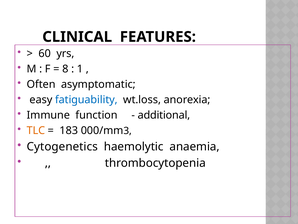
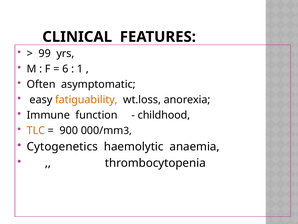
60: 60 -> 99 (45, 53)
8: 8 -> 6 (65, 69)
fatiguability colour: blue -> orange (86, 100)
additional: additional -> childhood (164, 115)
183: 183 -> 900 (69, 130)
